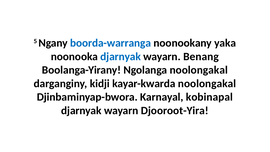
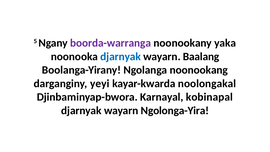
boorda-warranga colour: blue -> purple (111, 43)
Benang: Benang -> Baalang (201, 56)
Ngolanga noolongakal: noolongakal -> noonookang (199, 70)
kidji: kidji -> yeyi (100, 83)
Djooroot-Yira: Djooroot-Yira -> Ngolonga-Yira (175, 110)
